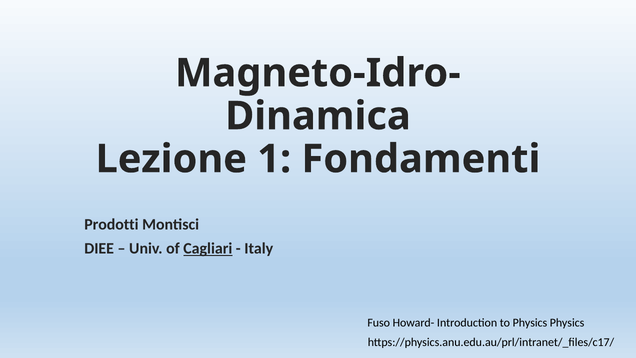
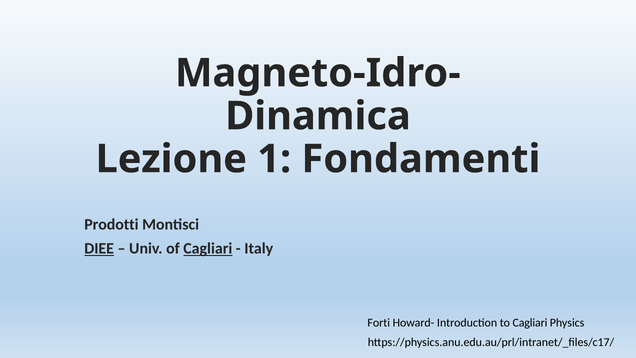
DIEE underline: none -> present (99, 248)
Fuso: Fuso -> Forti (379, 323)
to Physics: Physics -> Cagliari (530, 323)
